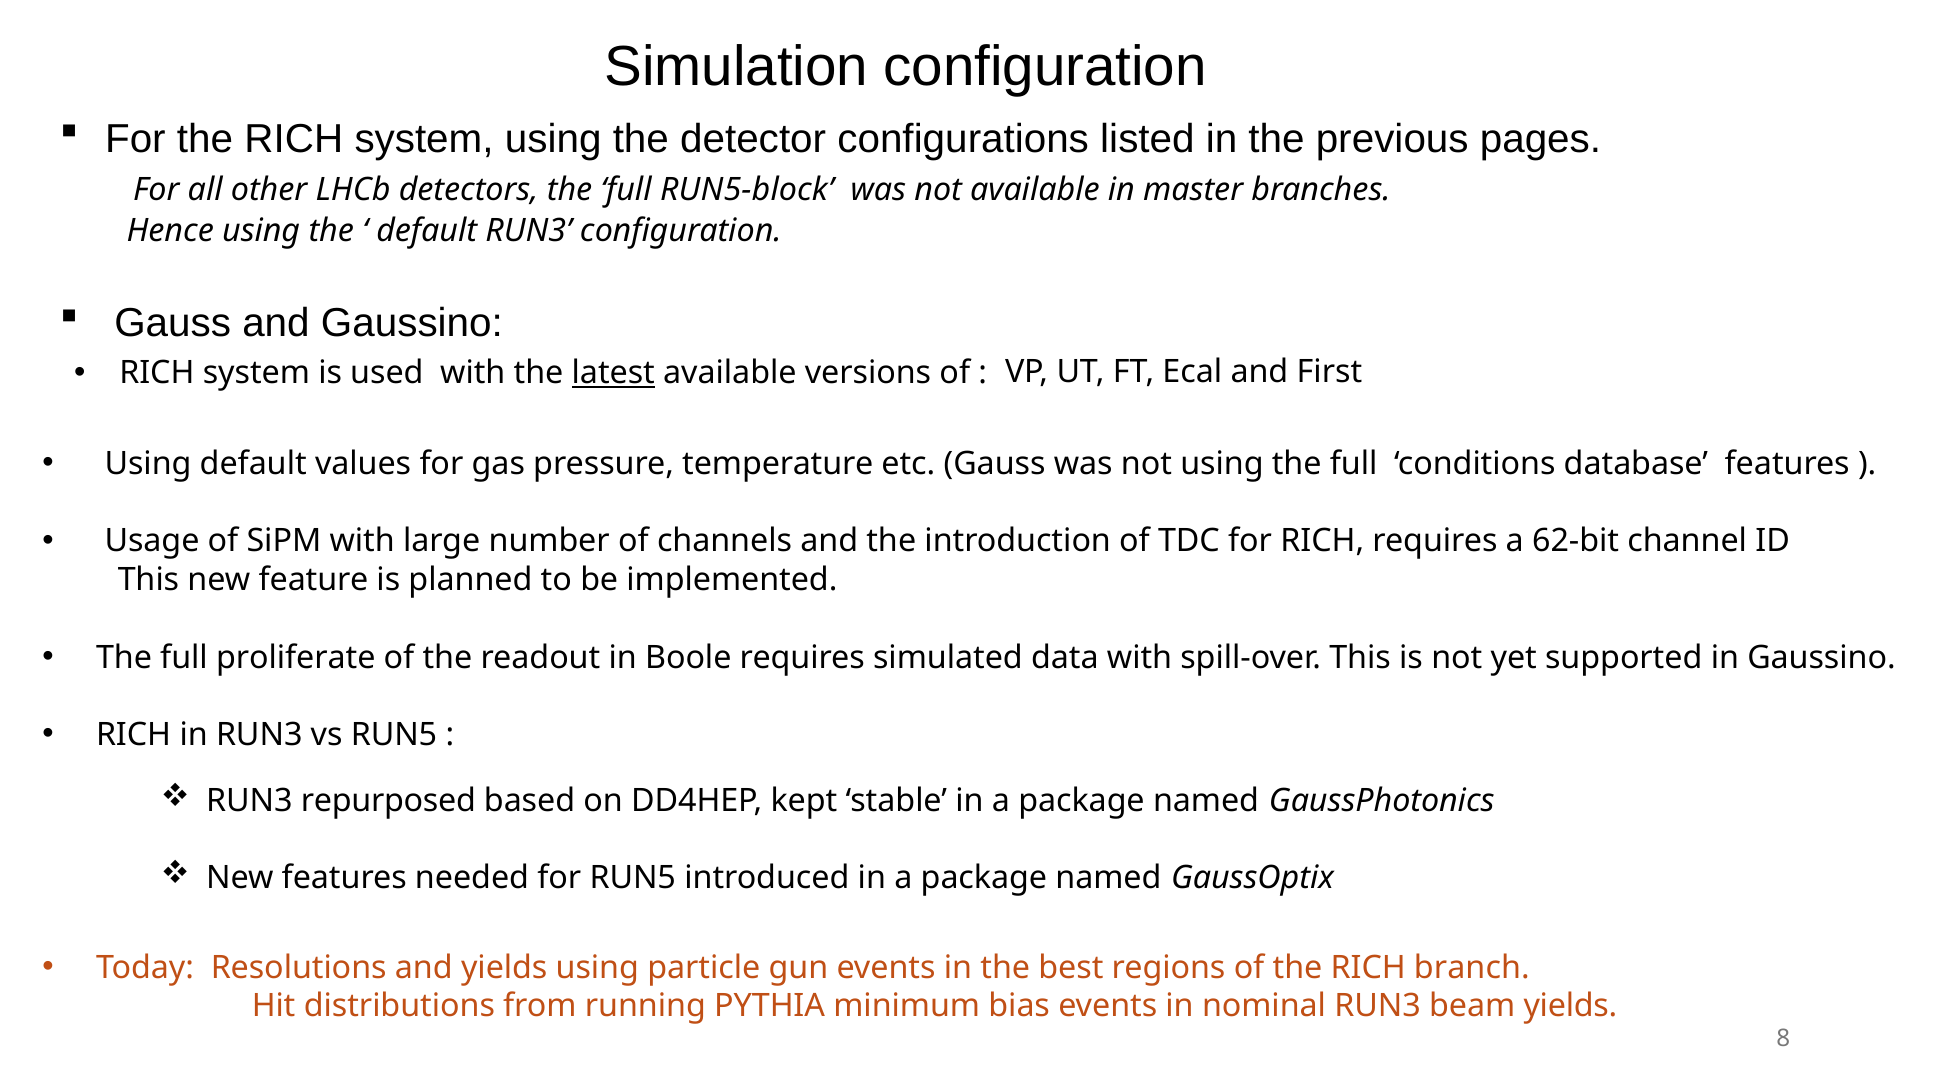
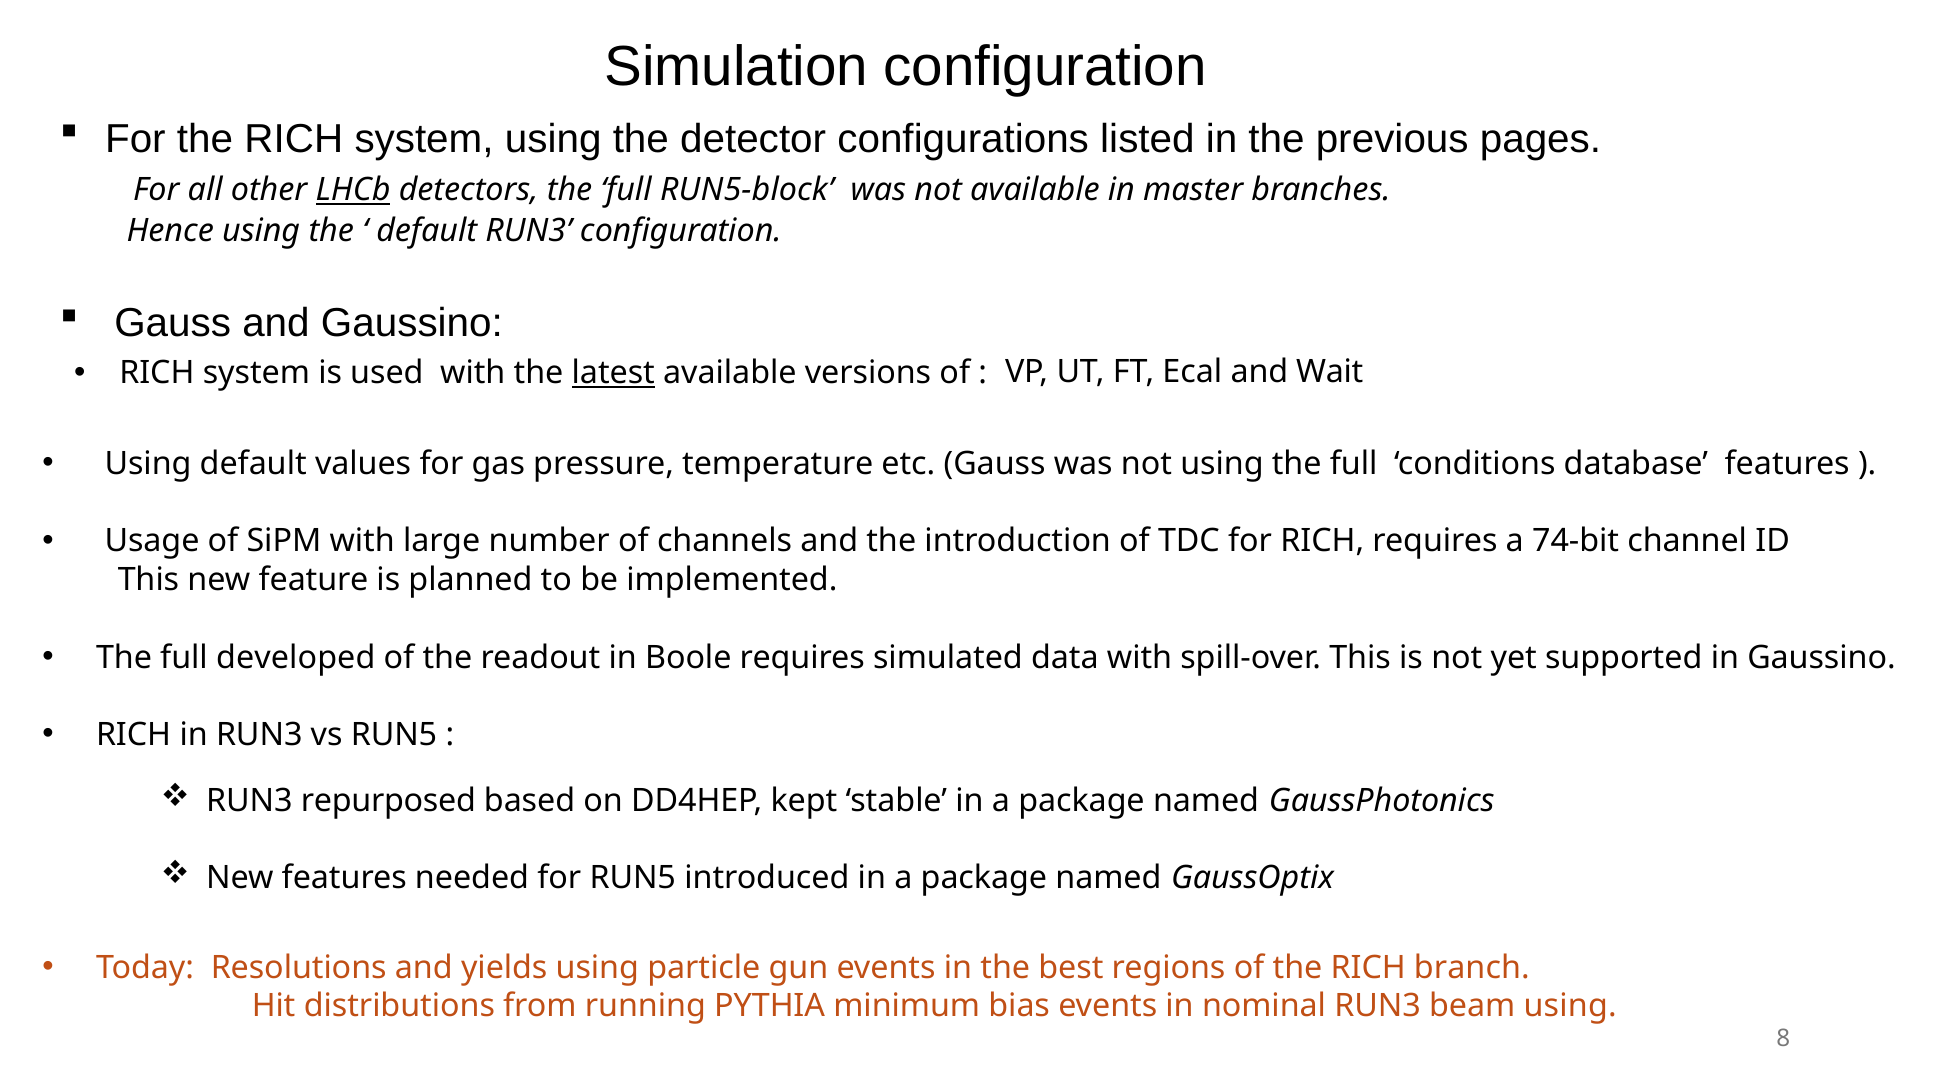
LHCb underline: none -> present (353, 190)
First: First -> Wait (1330, 372)
62-bit: 62-bit -> 74-bit (1576, 541)
proliferate: proliferate -> developed (296, 658)
beam yields: yields -> using (1570, 1006)
